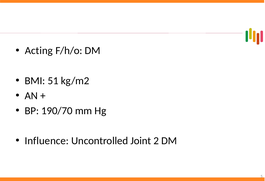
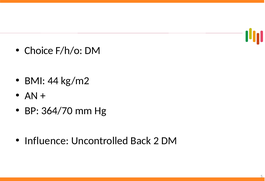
Acting: Acting -> Choice (39, 51)
51: 51 -> 44 (53, 81)
190/70: 190/70 -> 364/70 (57, 111)
Joint: Joint -> Back (141, 141)
